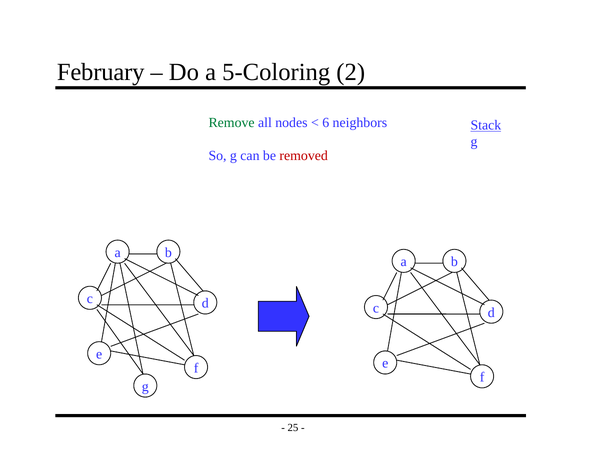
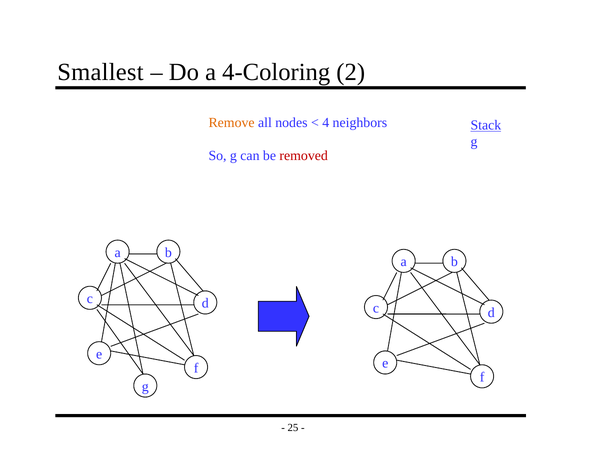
February: February -> Smallest (100, 72)
5-Coloring: 5-Coloring -> 4-Coloring (276, 72)
Remove colour: green -> orange (232, 123)
6: 6 -> 4 (326, 123)
